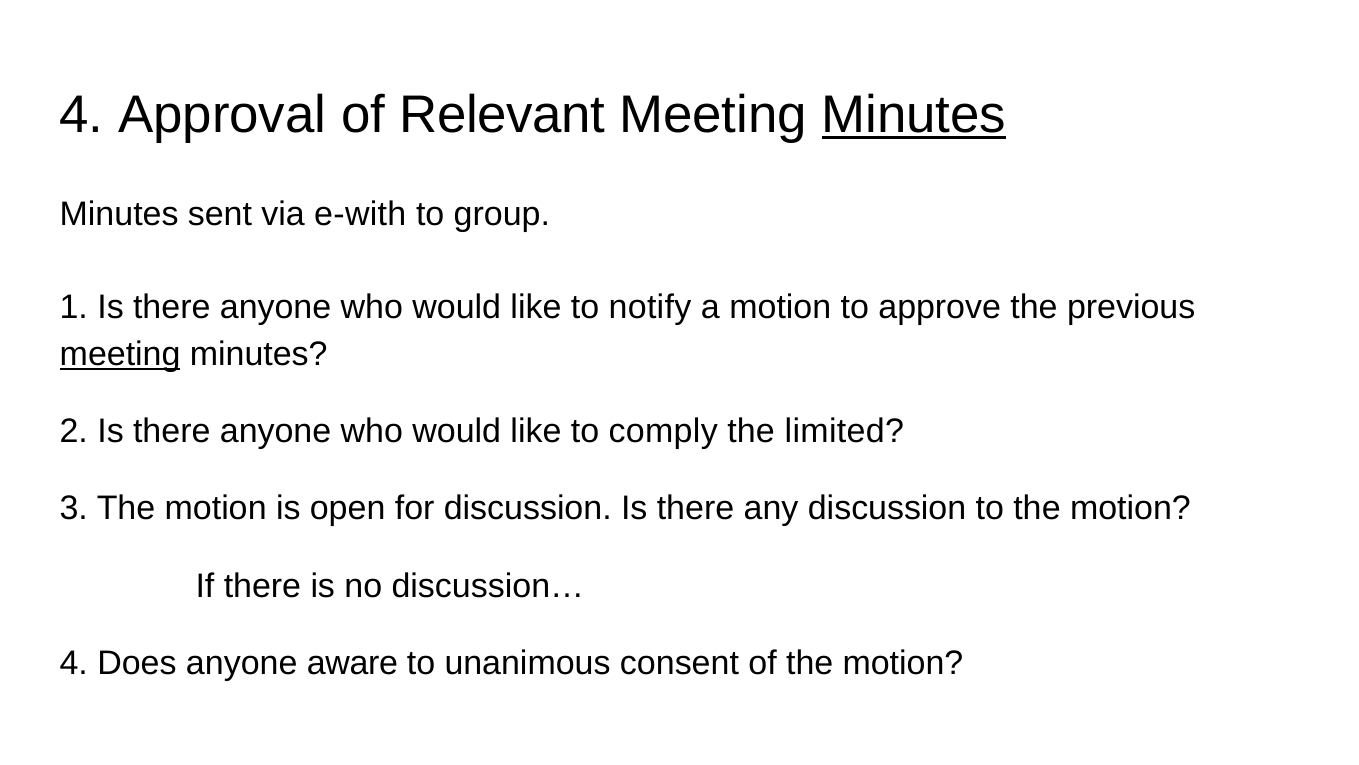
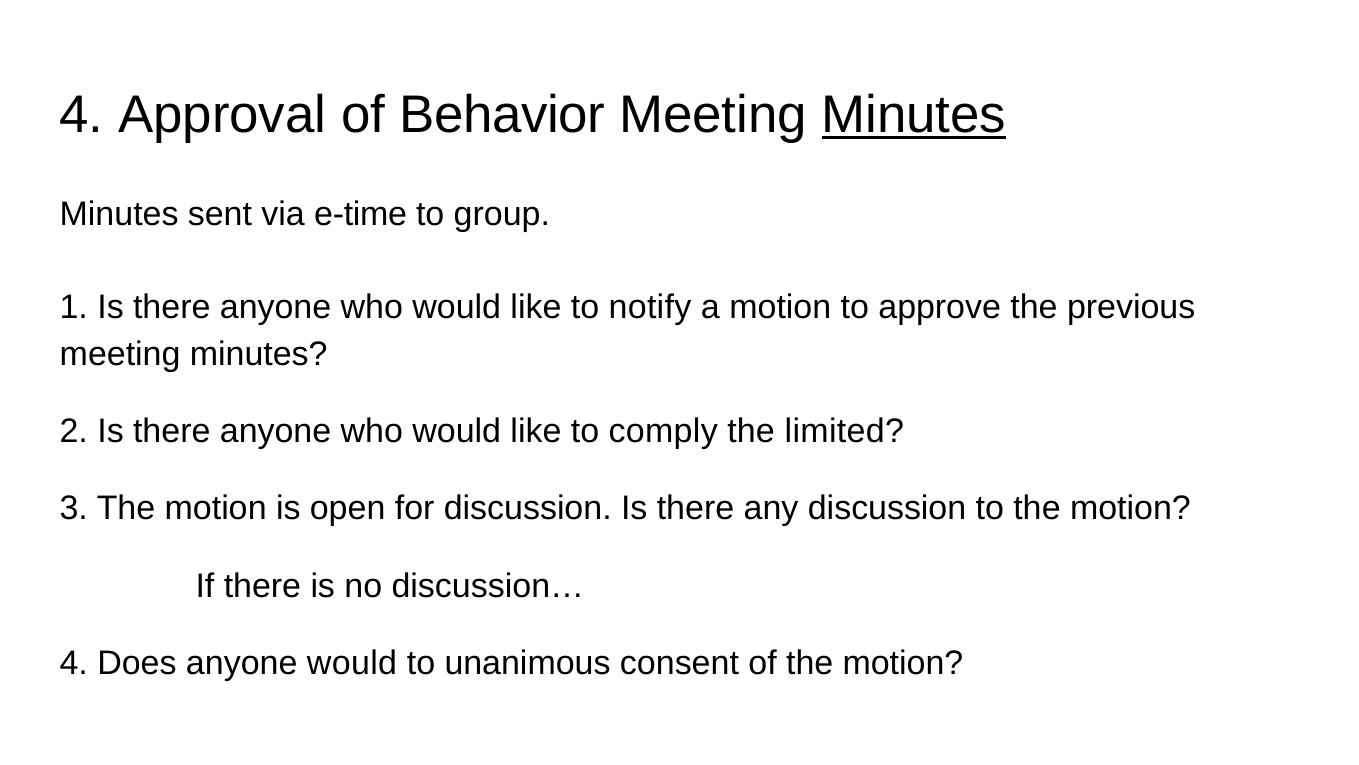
Relevant: Relevant -> Behavior (502, 115)
e-with: e-with -> e-time (361, 214)
meeting underline: present -> none (120, 354)
anyone aware: aware -> would (352, 663)
